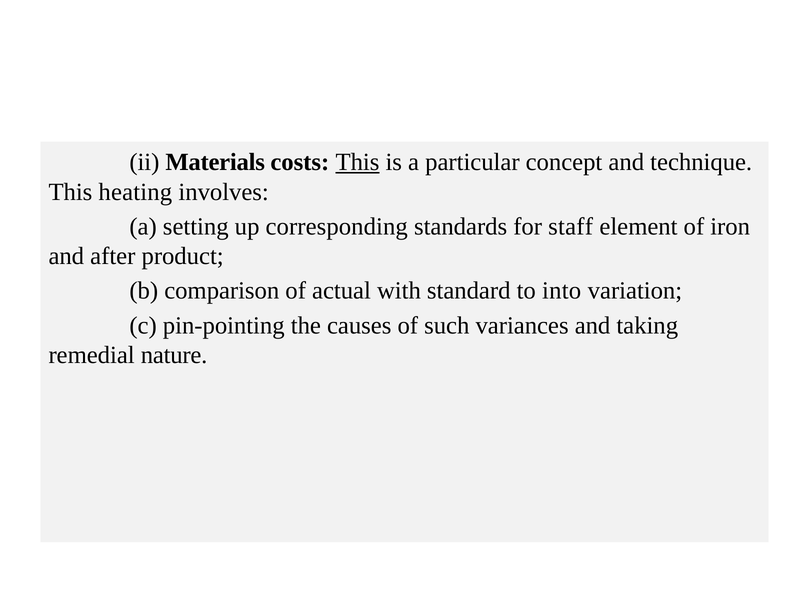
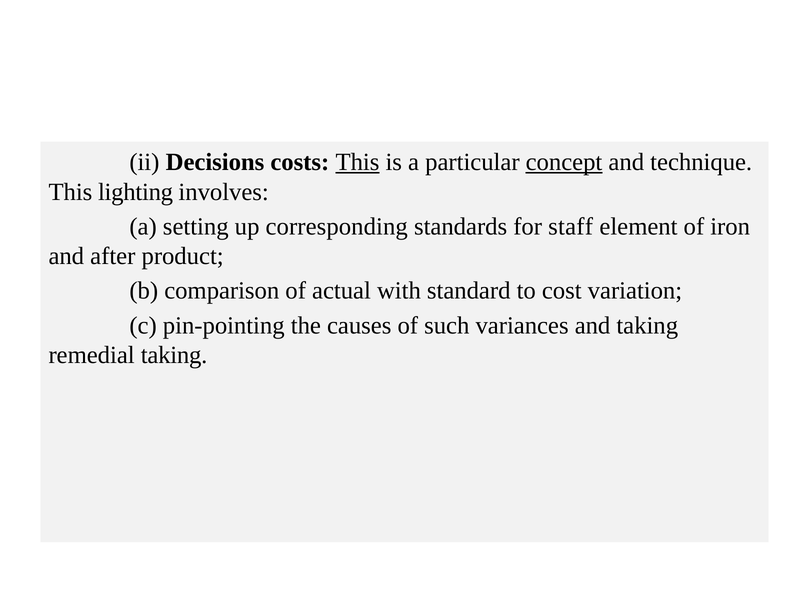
Materials: Materials -> Decisions (215, 162)
concept underline: none -> present (564, 162)
heating: heating -> lighting (136, 192)
into: into -> cost (562, 291)
remedial nature: nature -> taking (174, 355)
